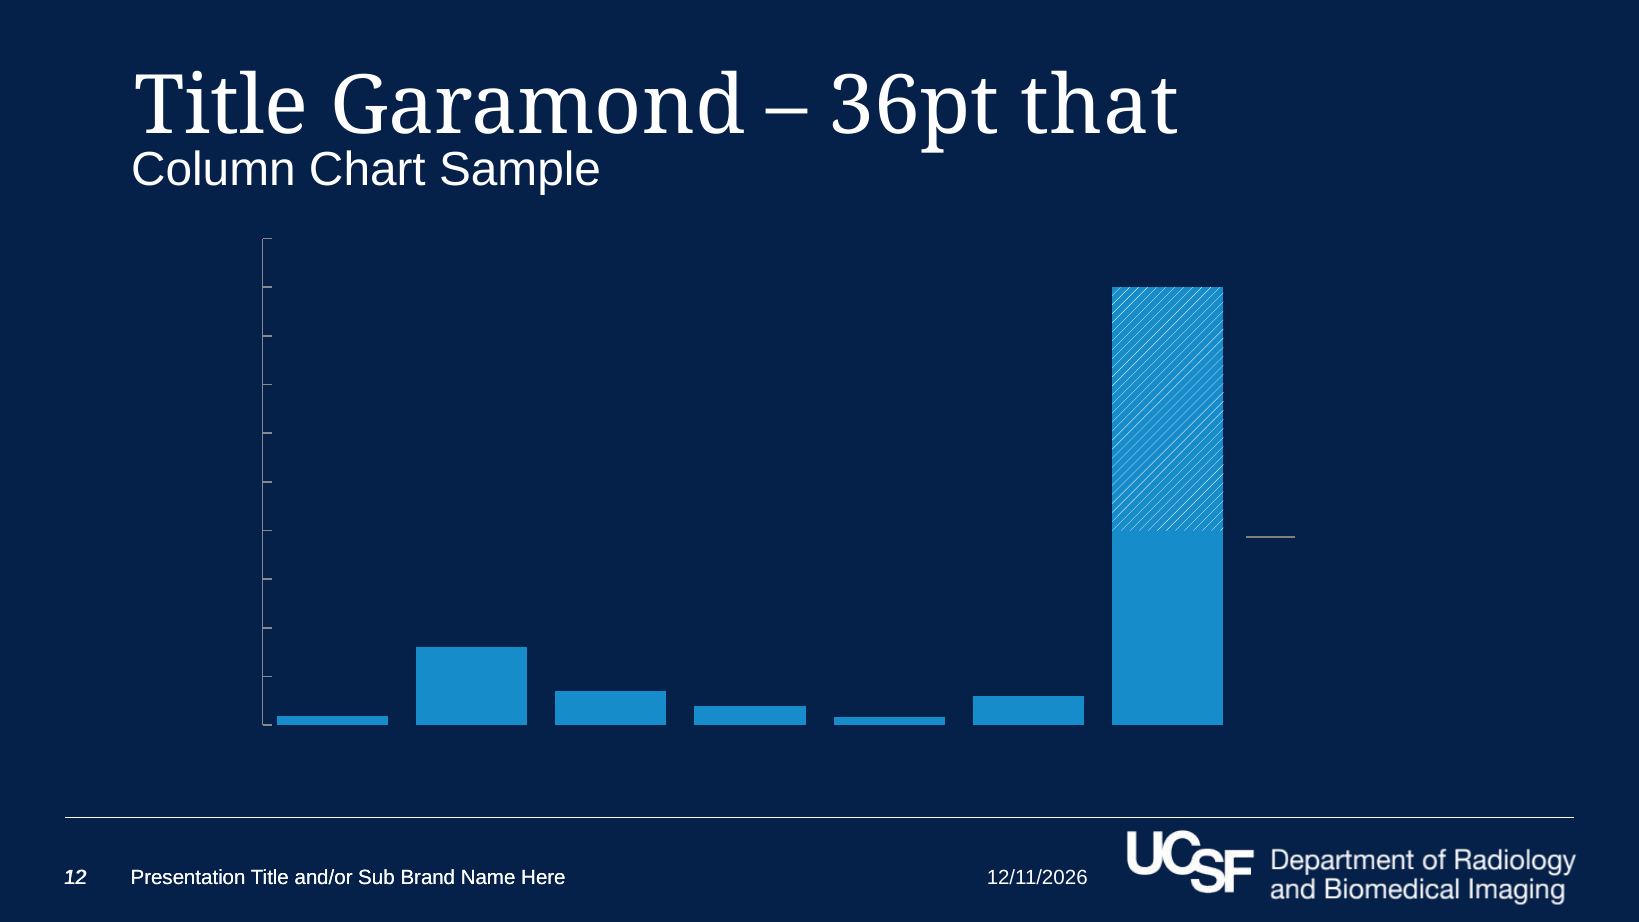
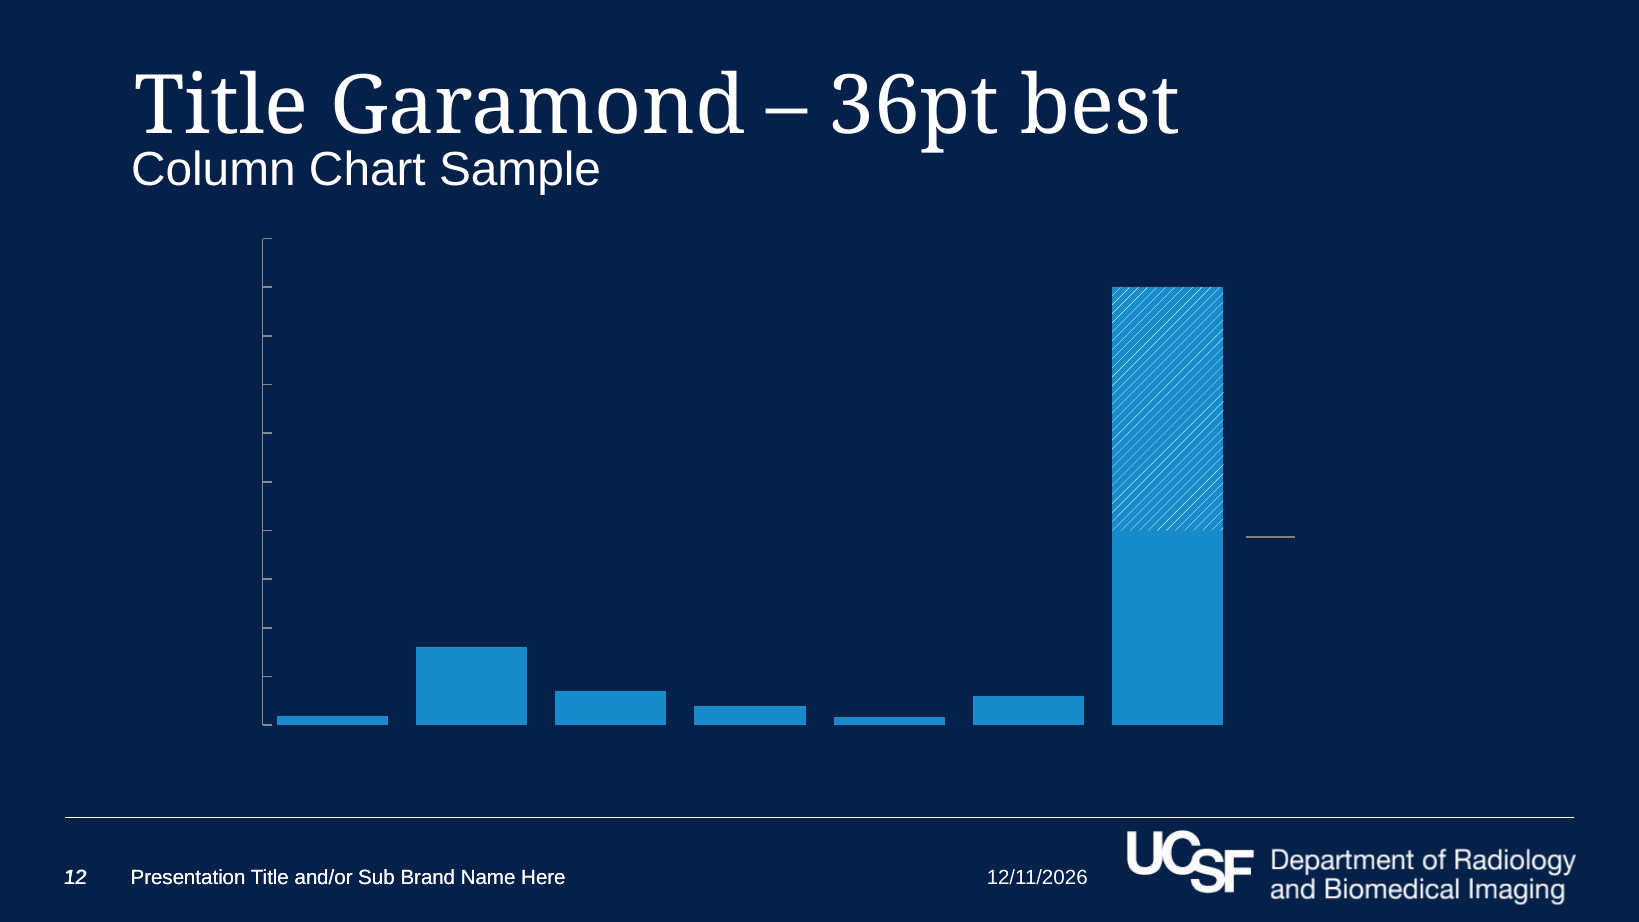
that: that -> best (1100, 106)
